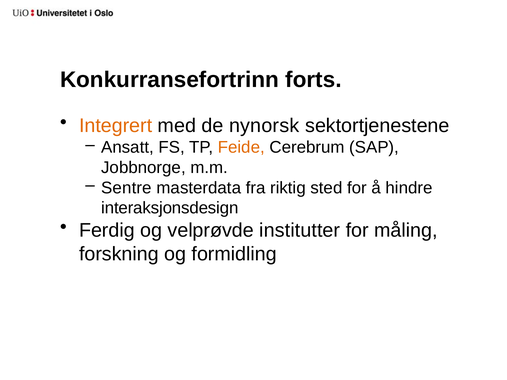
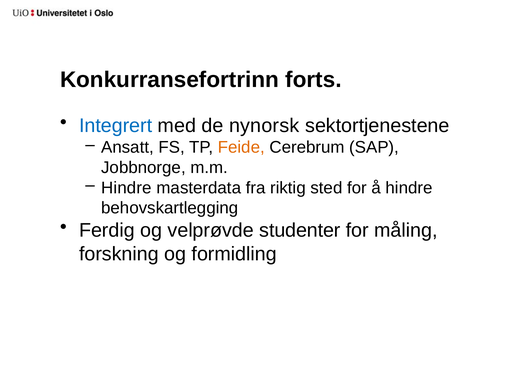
Integrert colour: orange -> blue (116, 126)
Sentre: Sentre -> Hindre (126, 188)
interaksjonsdesign: interaksjonsdesign -> behovskartlegging (170, 208)
institutter: institutter -> studenter (300, 230)
